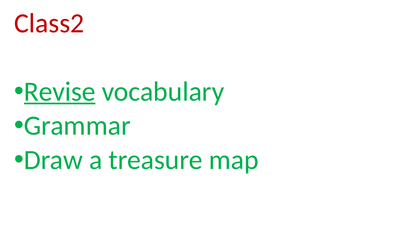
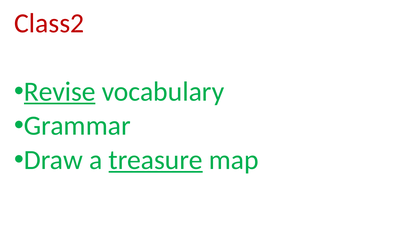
treasure underline: none -> present (156, 160)
